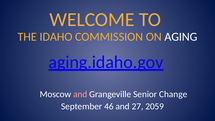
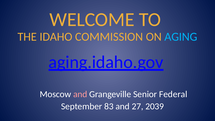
AGING colour: white -> light blue (181, 37)
Change: Change -> Federal (173, 94)
46: 46 -> 83 (109, 106)
2059: 2059 -> 2039 (155, 106)
